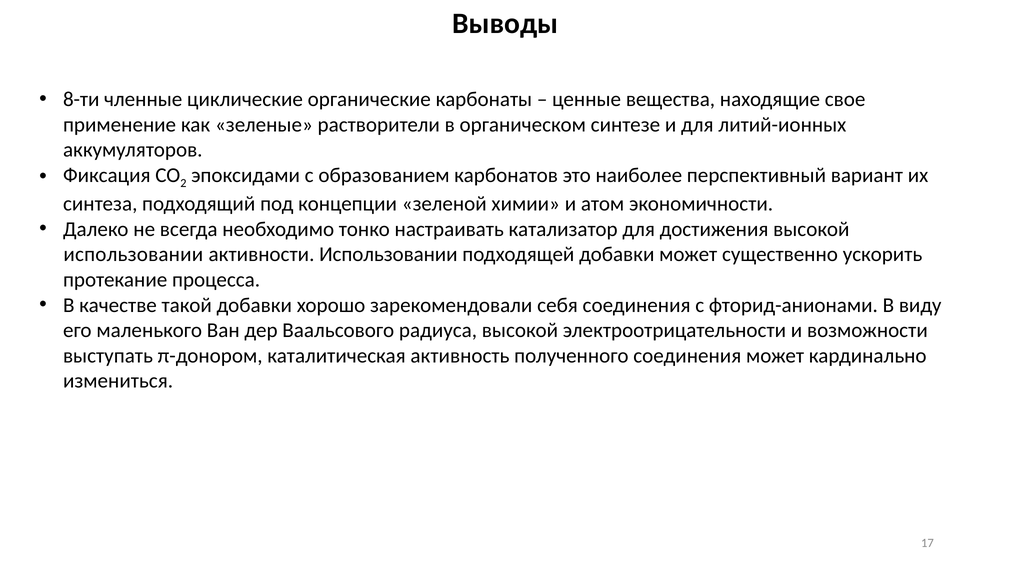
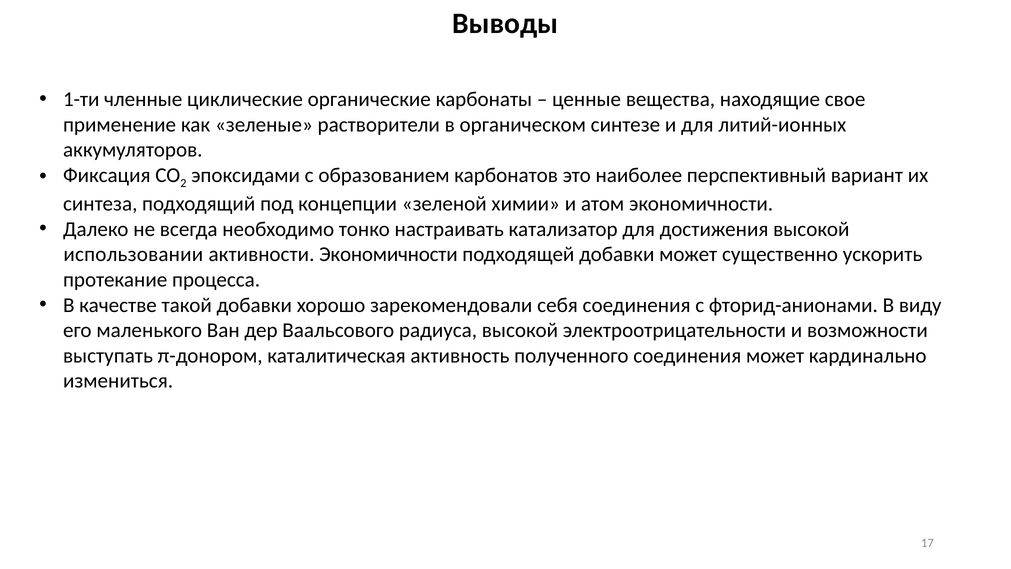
8-ти: 8-ти -> 1-ти (81, 99)
активности Использовании: Использовании -> Экономичности (388, 254)
